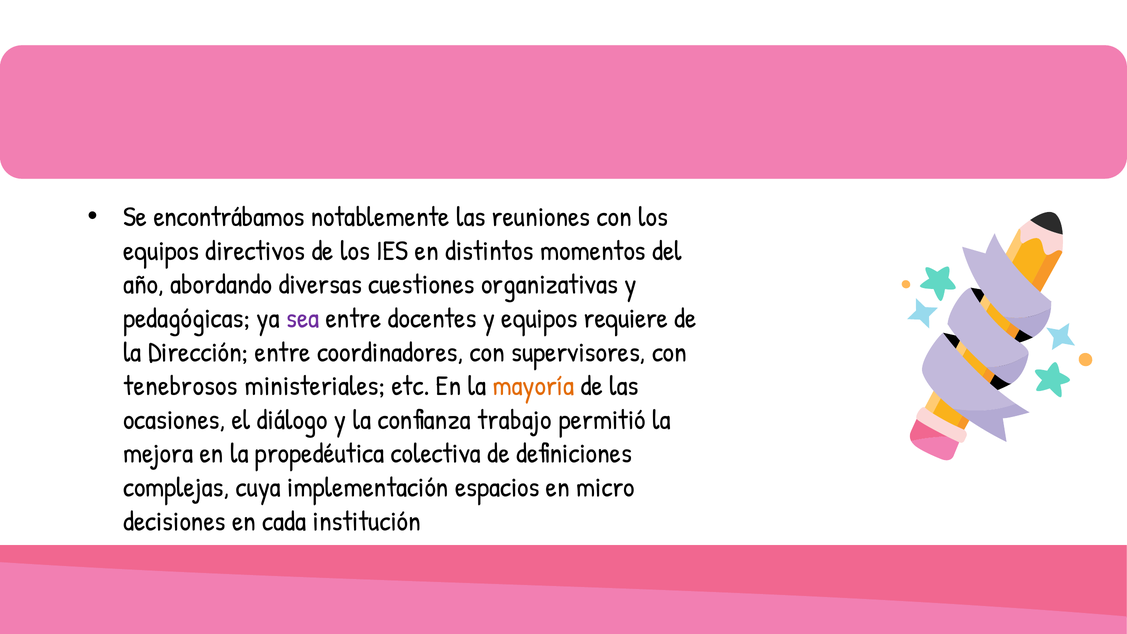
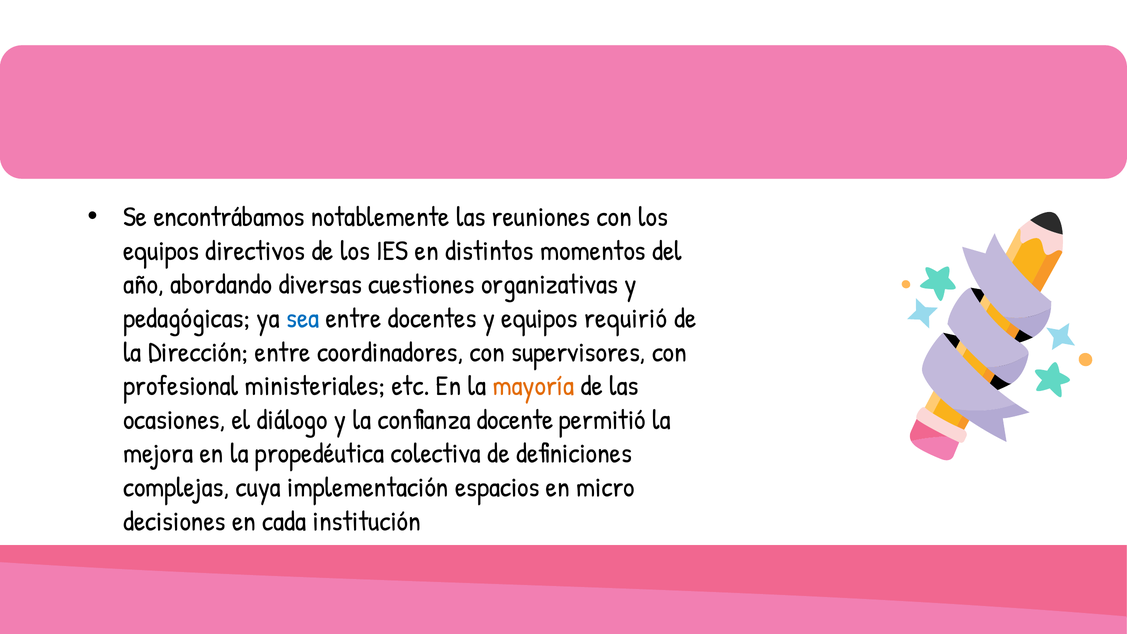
sea colour: purple -> blue (303, 318)
requiere: requiere -> requirió (626, 318)
tenebrosos: tenebrosos -> profesional (181, 386)
trabajo: trabajo -> docente (515, 420)
